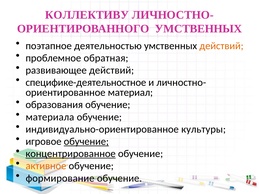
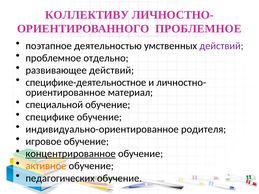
УМСТВЕННЫХ: УМСТВЕННЫХ -> ПРОБЛЕМНОЕ (198, 29)
действий colour: orange -> purple (221, 46)
обратная: обратная -> отдельно (106, 58)
образования: образования -> специальной (54, 105)
материала: материала -> специфике (50, 117)
культуры: культуры -> родителя (204, 129)
обучение underline: present -> none (86, 142)
формирование: формирование -> педагогических (60, 178)
